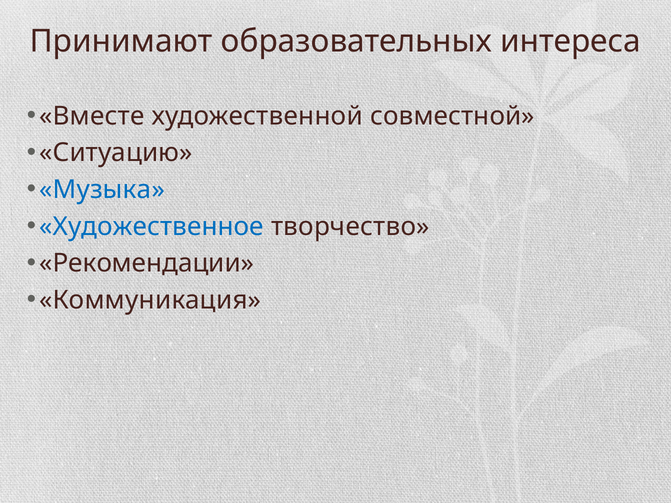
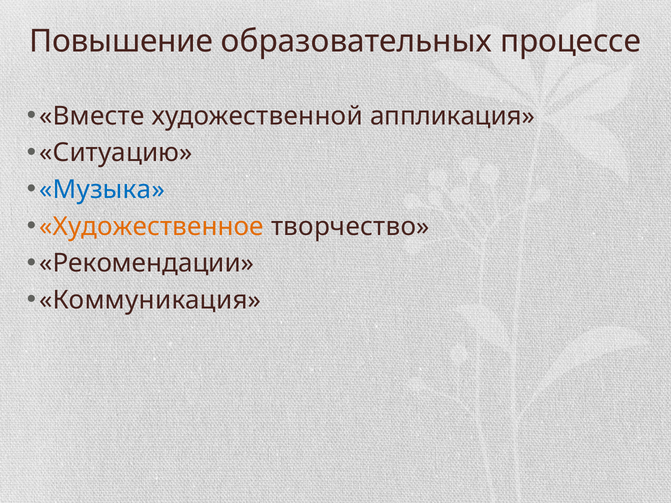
Принимают: Принимают -> Повышение (121, 41)
интереса: интереса -> процессе (571, 41)
совместной: совместной -> аппликация (453, 116)
Художественное colour: blue -> orange (152, 227)
